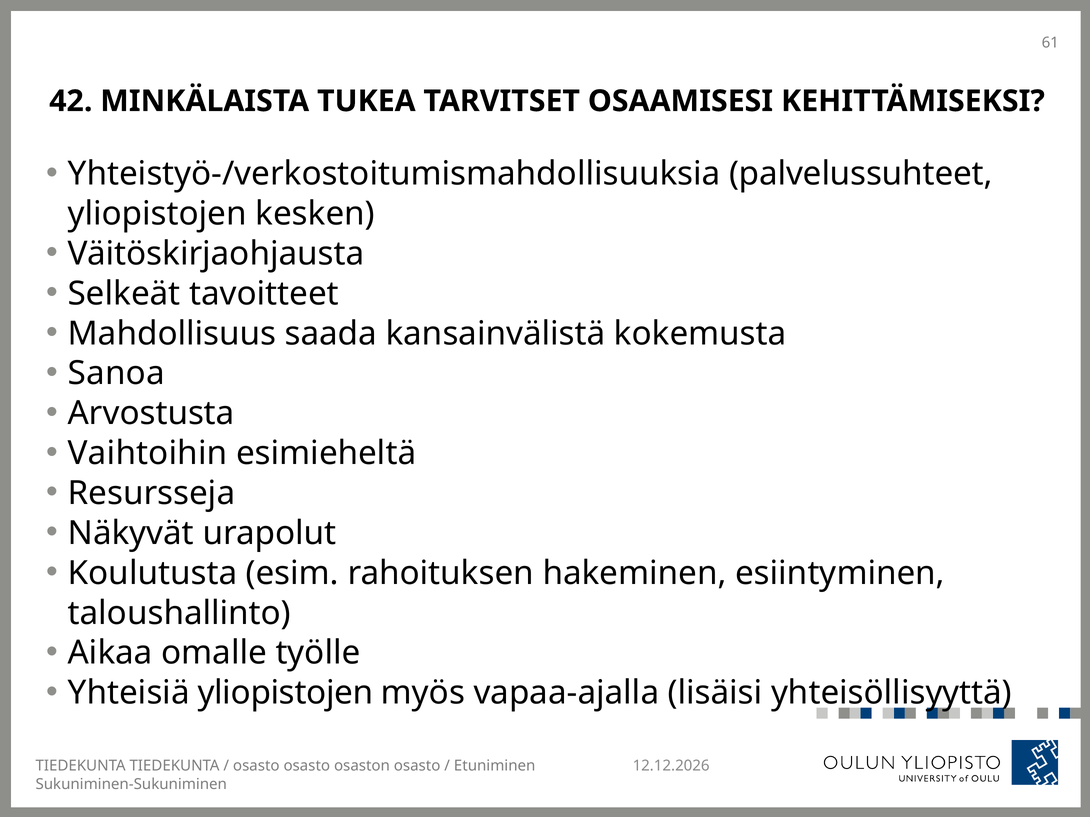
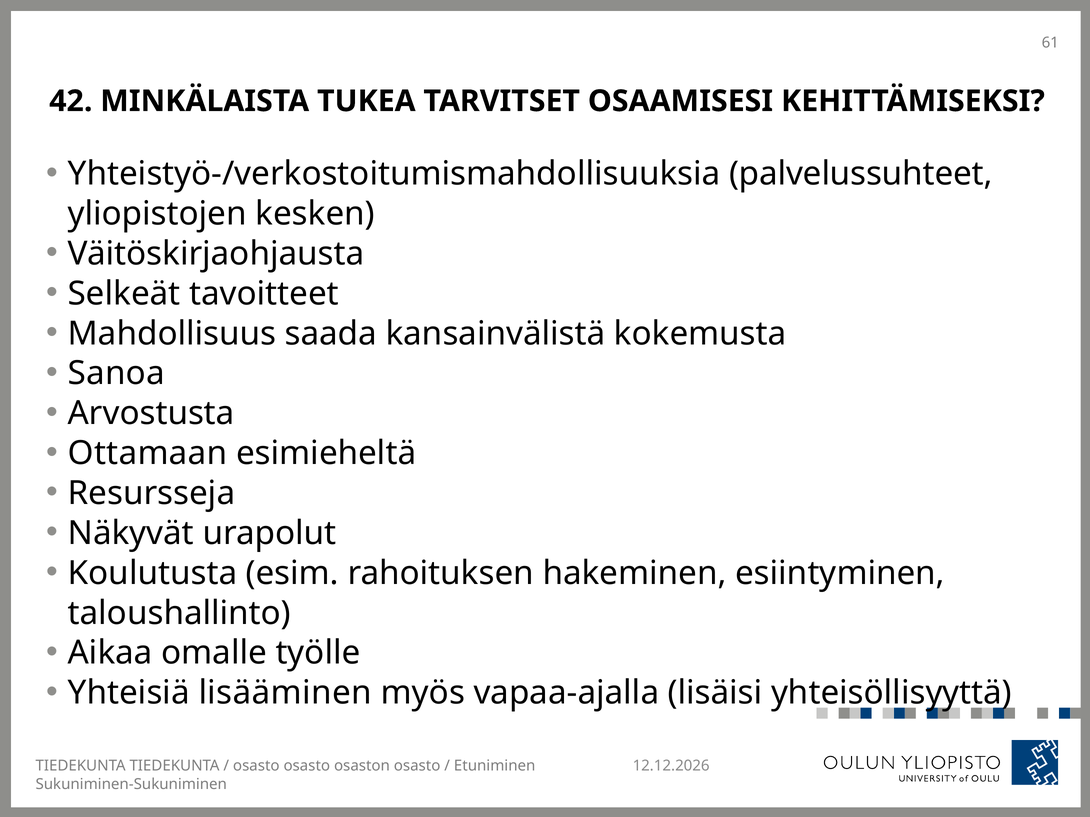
Vaihtoihin: Vaihtoihin -> Ottamaan (148, 454)
Yhteisiä yliopistojen: yliopistojen -> lisääminen (285, 693)
